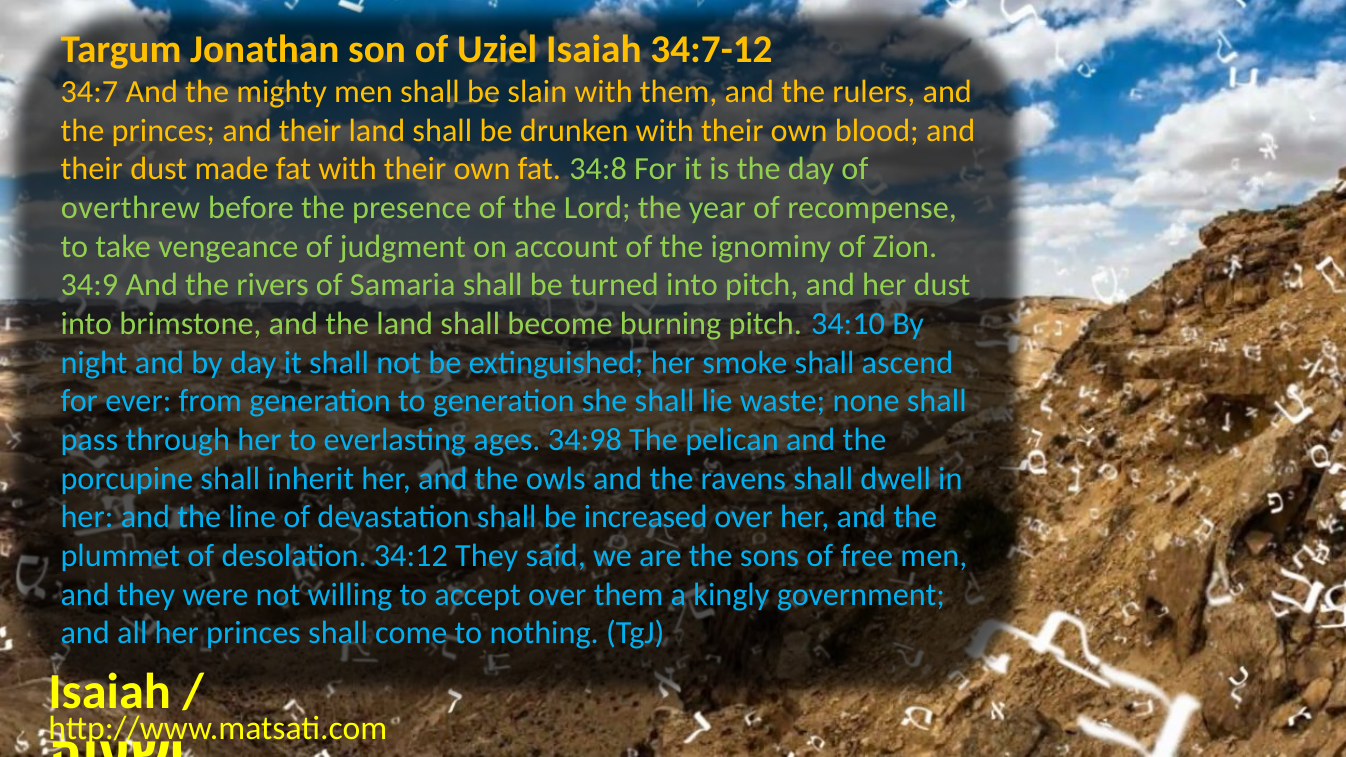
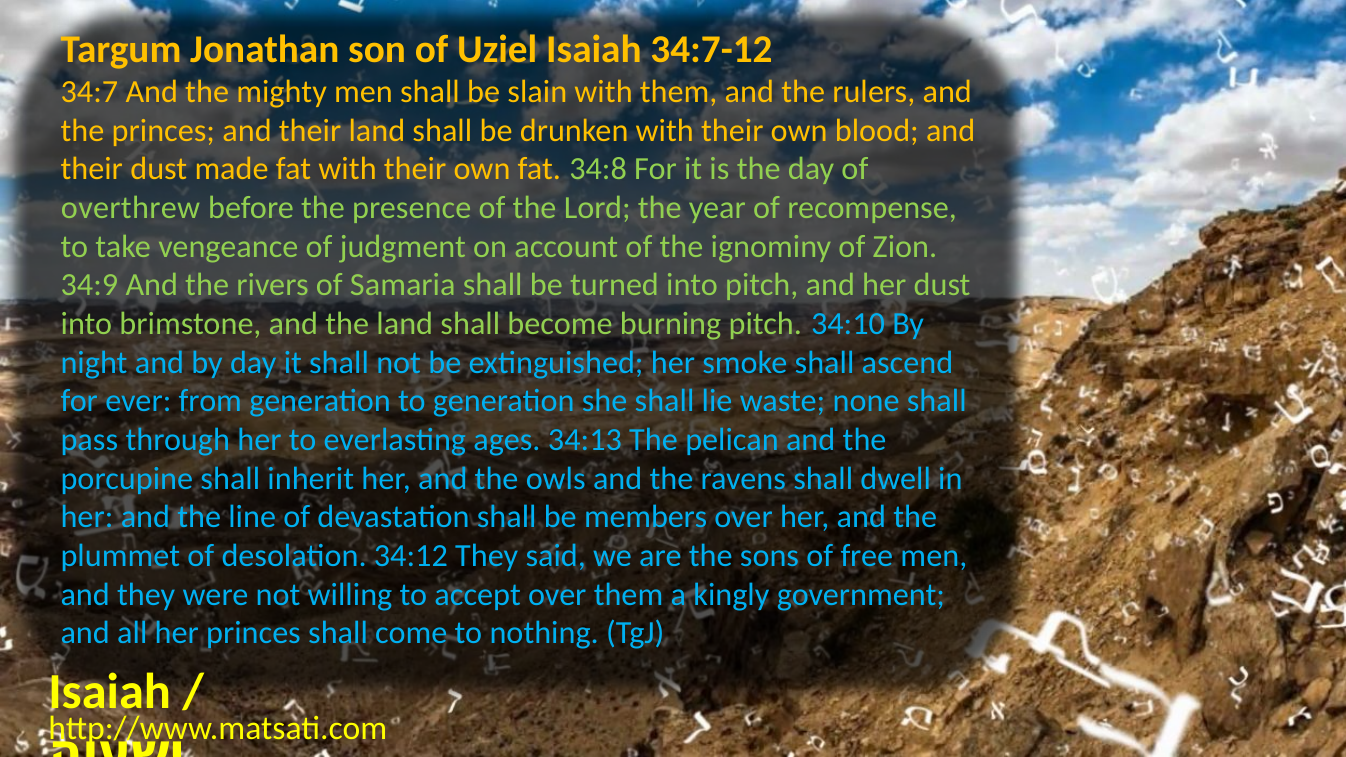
34:98: 34:98 -> 34:13 (585, 440)
increased: increased -> members (646, 517)
